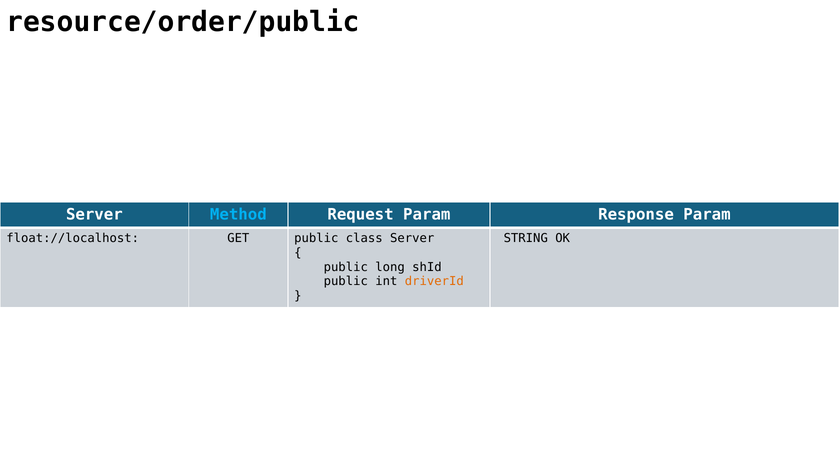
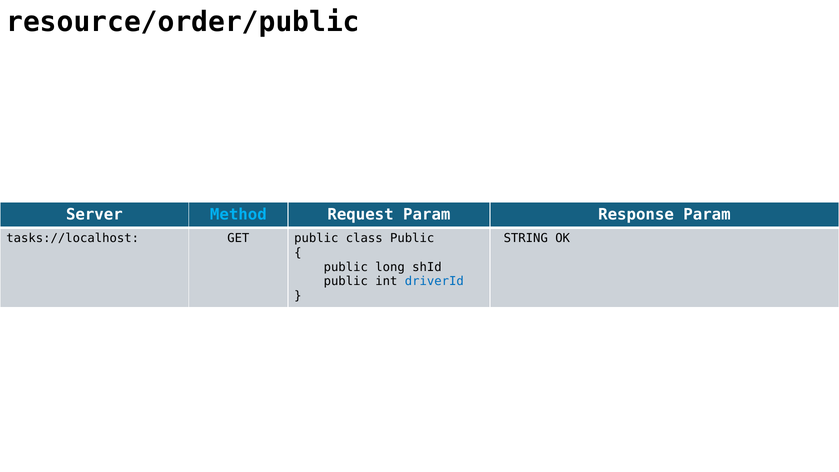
float://localhost: float://localhost -> tasks://localhost (73, 238)
class Server: Server -> Public (412, 238)
driverId colour: orange -> blue (434, 281)
